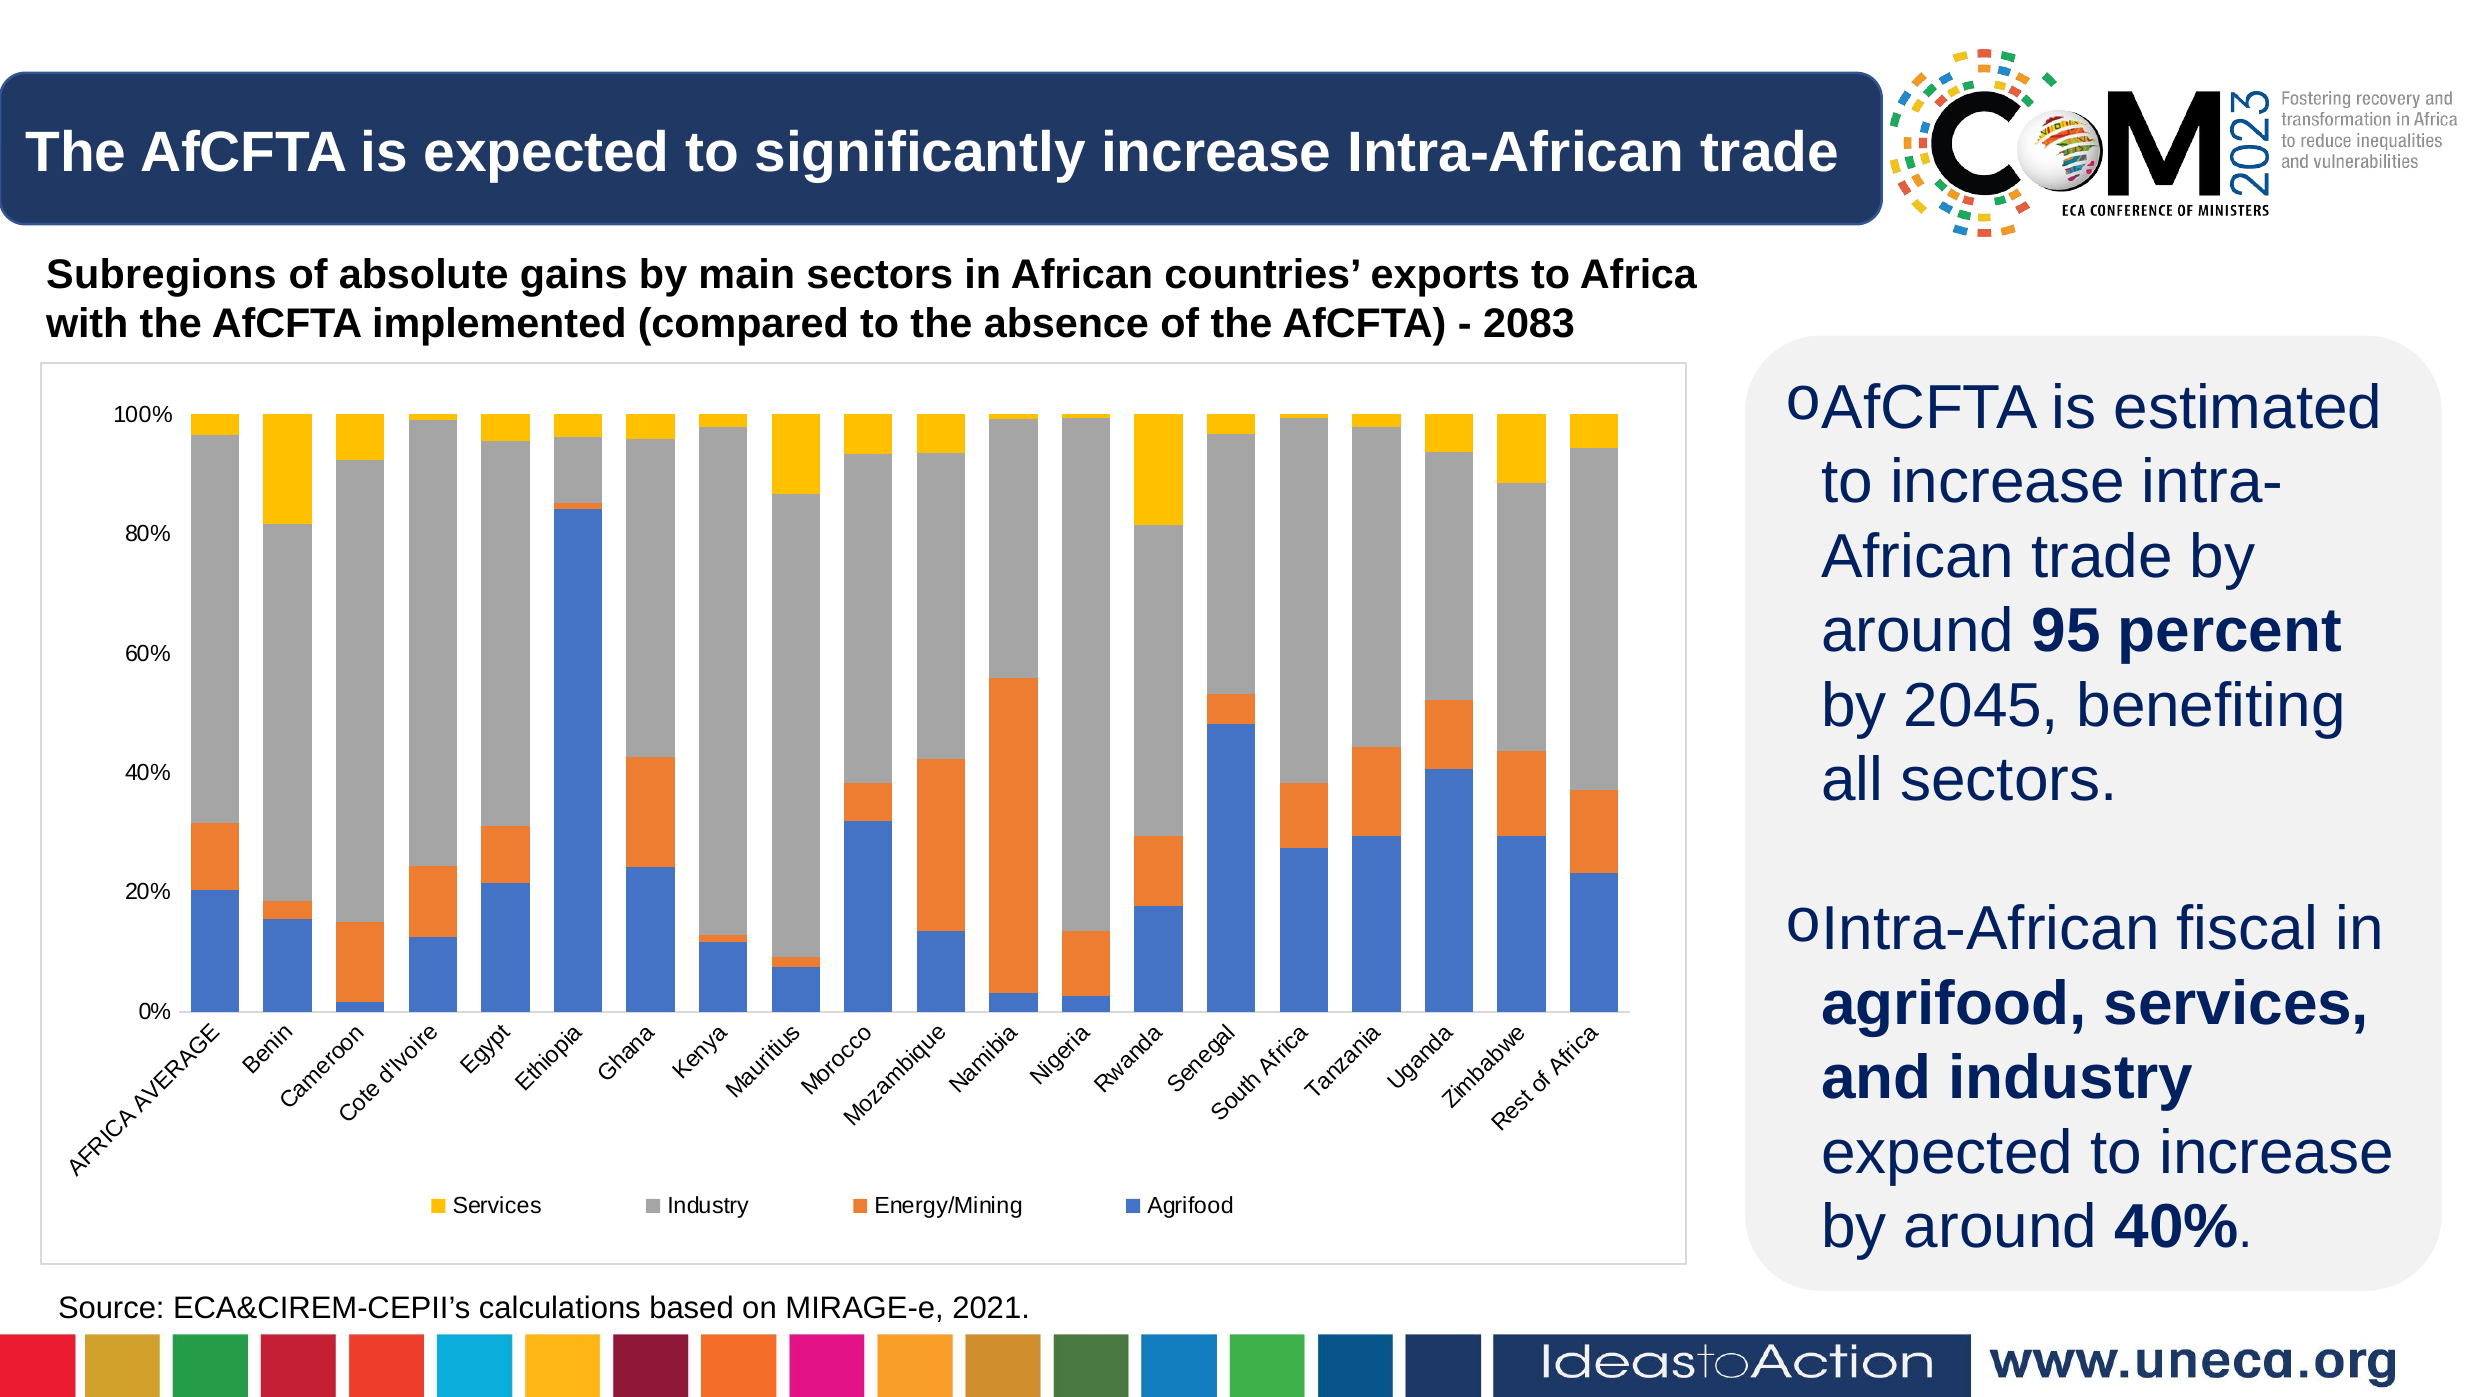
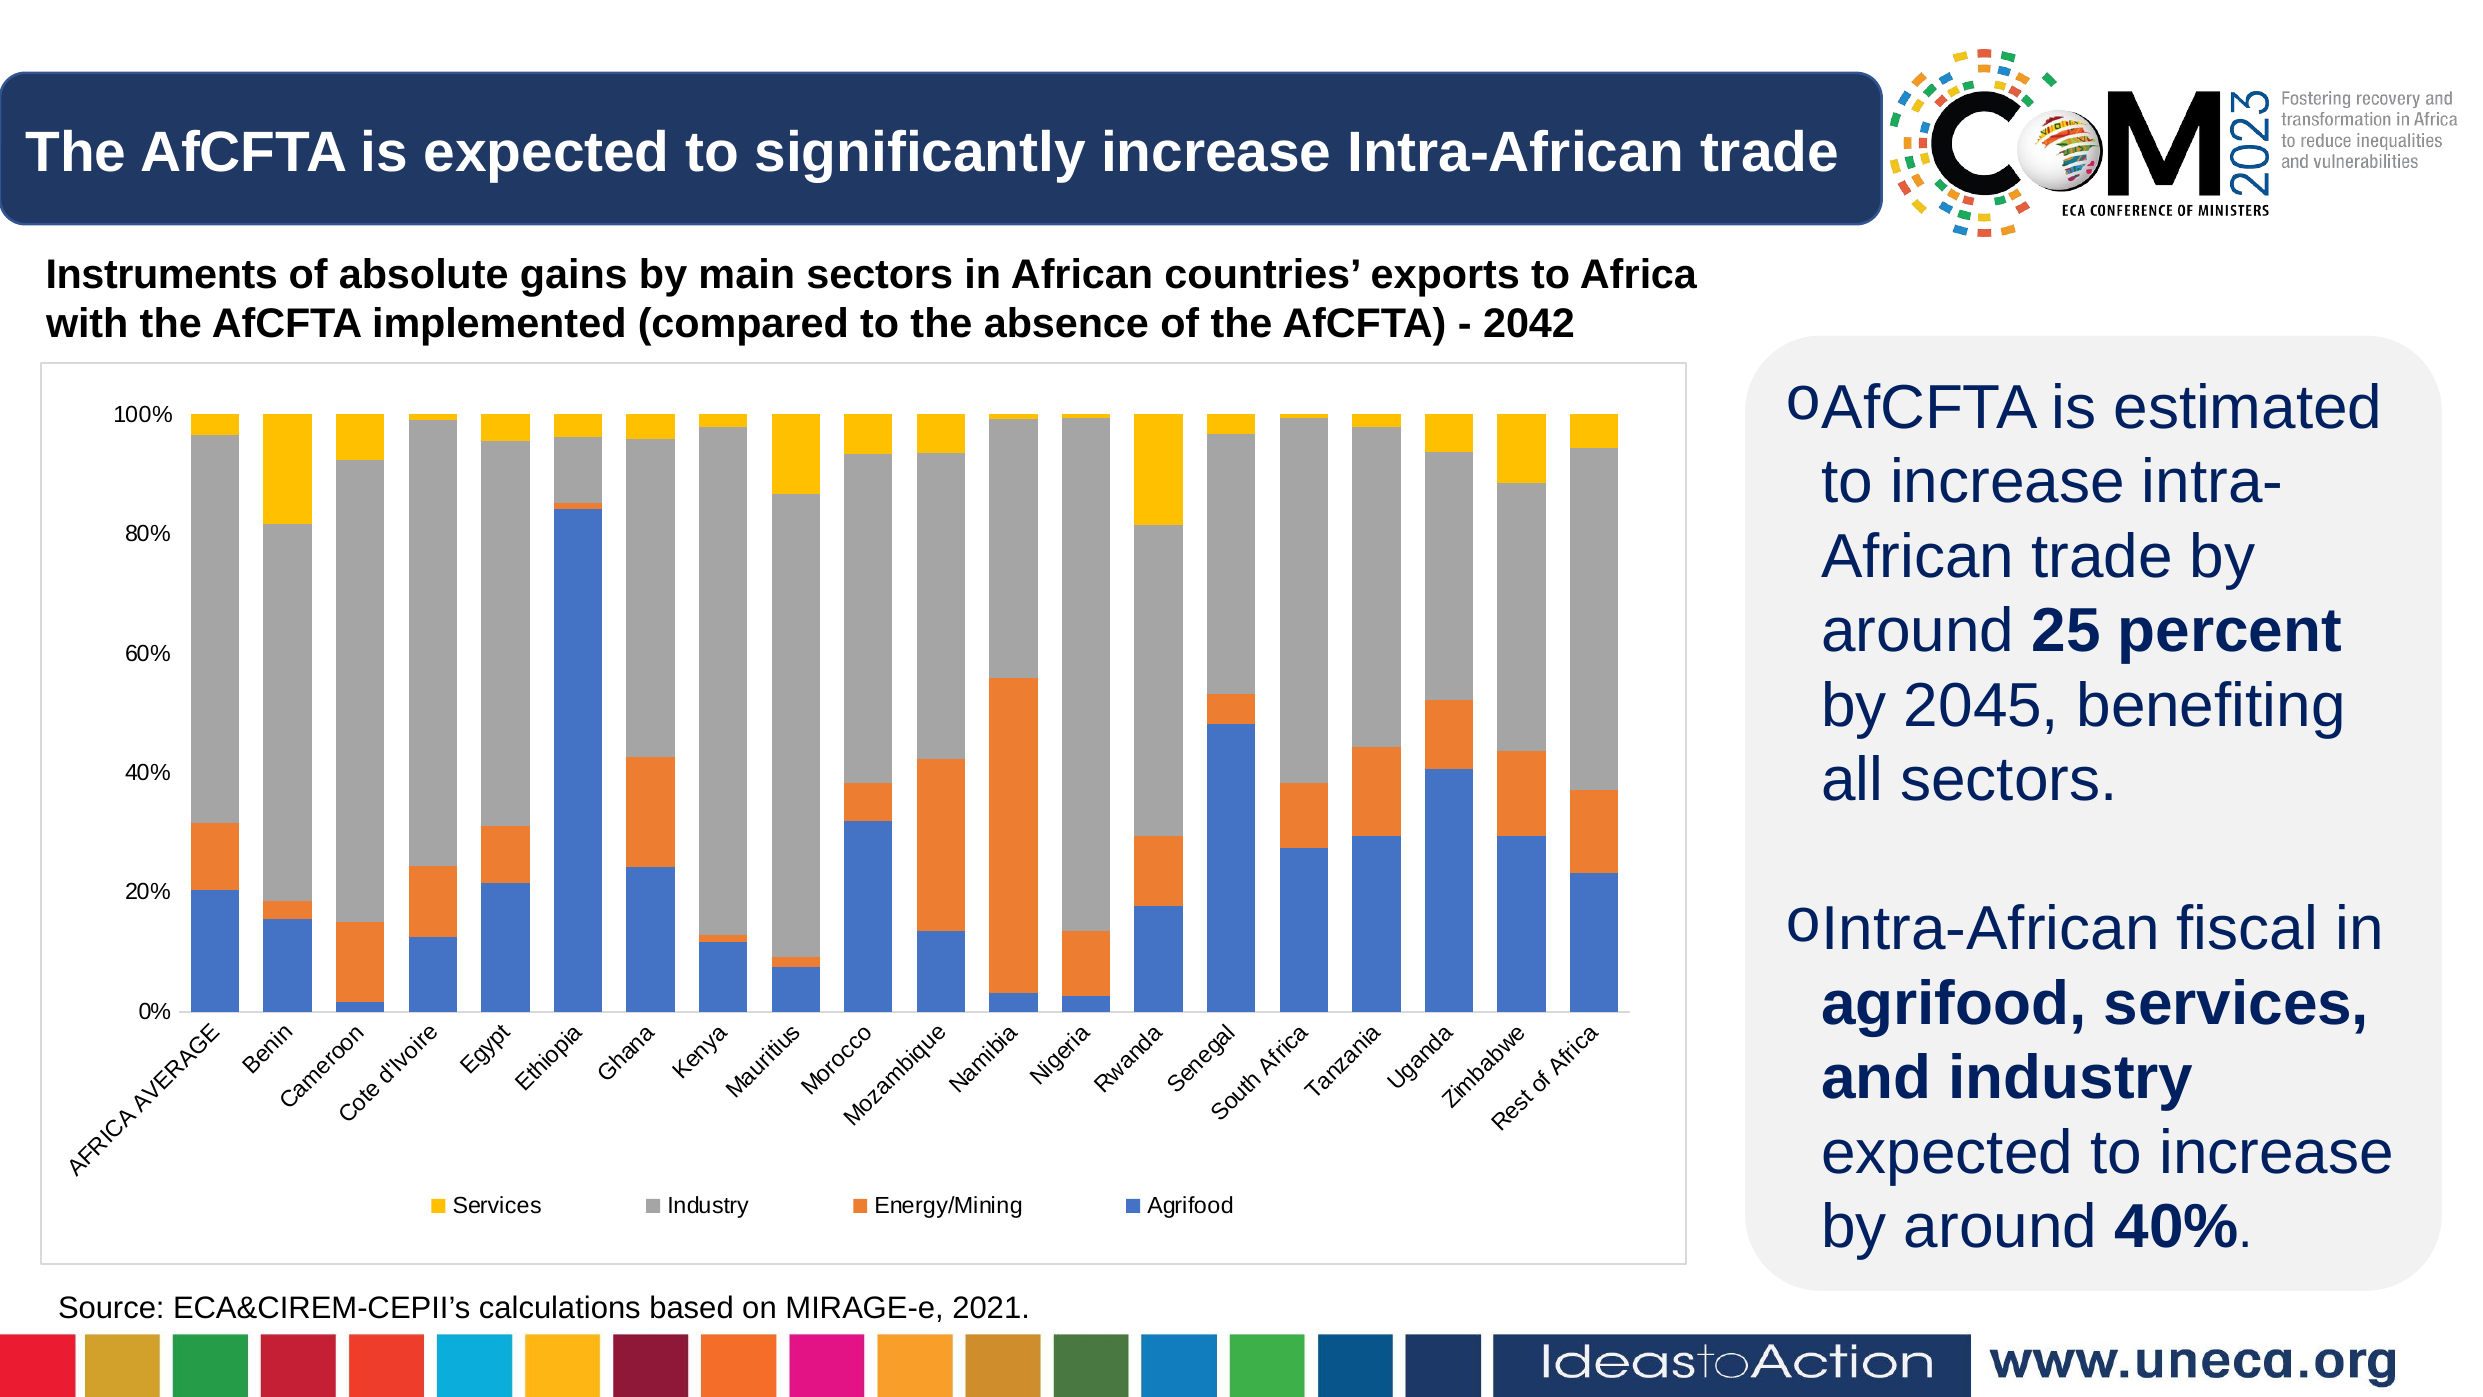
Subregions: Subregions -> Instruments (162, 274)
2083: 2083 -> 2042 (1529, 324)
95: 95 -> 25 (2066, 631)
